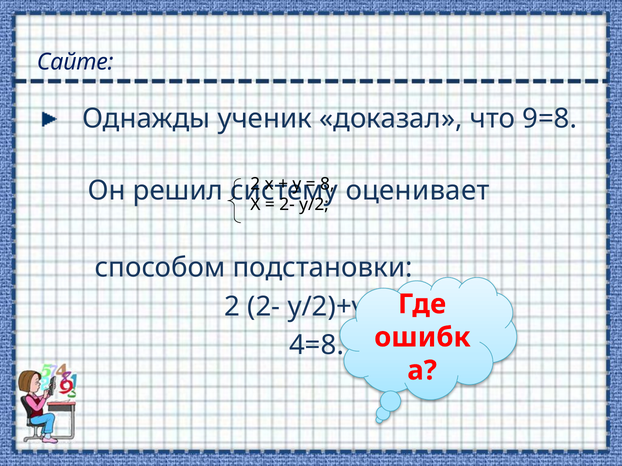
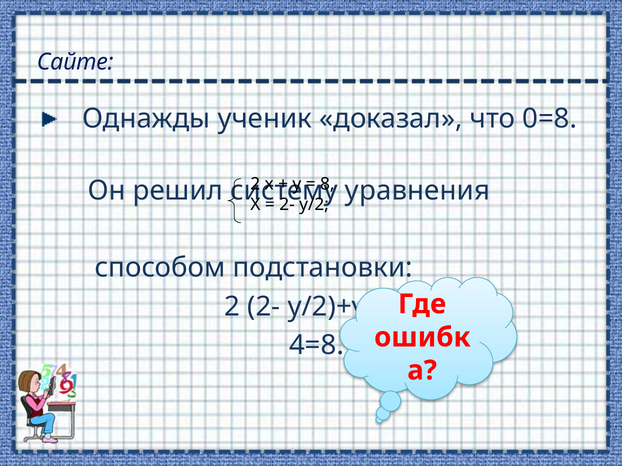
9=8: 9=8 -> 0=8 (550, 119)
оценивает: оценивает -> уравнения (418, 191)
